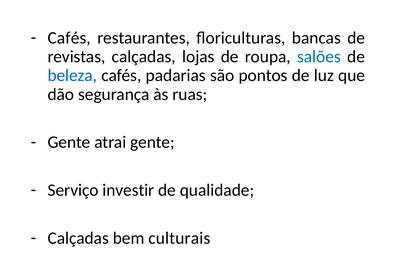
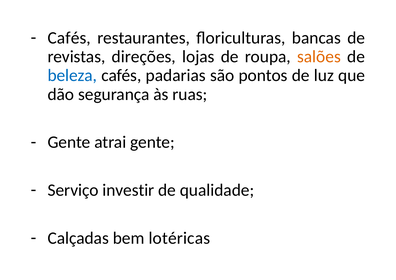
revistas calçadas: calçadas -> direções (144, 57)
salões colour: blue -> orange (319, 57)
culturais: culturais -> lotéricas (179, 238)
